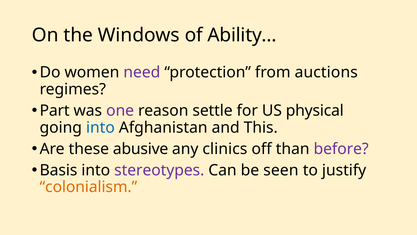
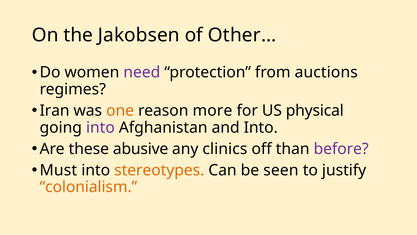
Windows: Windows -> Jakobsen (139, 35)
Ability…: Ability… -> Other… (242, 35)
Part: Part -> Iran (55, 110)
one colour: purple -> orange (120, 110)
settle: settle -> more (212, 110)
into colour: blue -> purple (100, 127)
and This: This -> Into (261, 127)
Basis: Basis -> Must (58, 170)
stereotypes colour: purple -> orange (159, 170)
